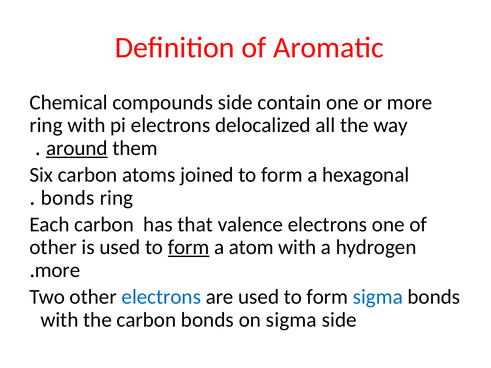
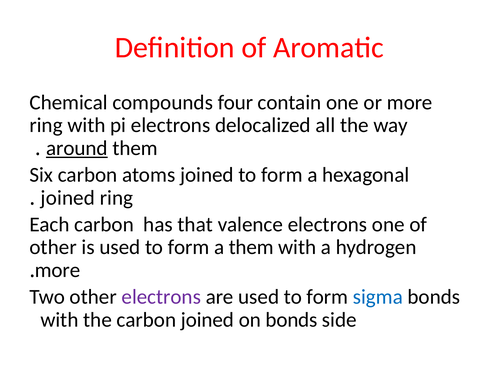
compounds side: side -> four (235, 103)
bonds: bonds -> joined (68, 198)
form underline: present -> none (189, 247)
a atom: atom -> them (251, 247)
electrons colour: blue -> purple (161, 297)
carbon bonds: bonds -> joined (208, 320)
on sigma: sigma -> bonds (292, 320)
